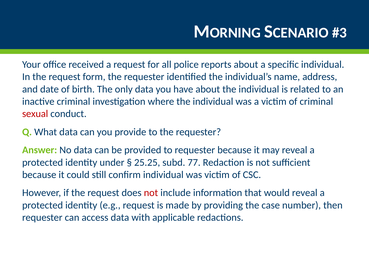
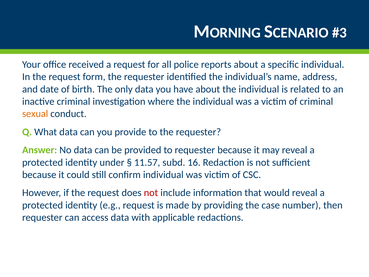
sexual colour: red -> orange (35, 114)
25.25: 25.25 -> 11.57 (147, 162)
77: 77 -> 16 (194, 162)
